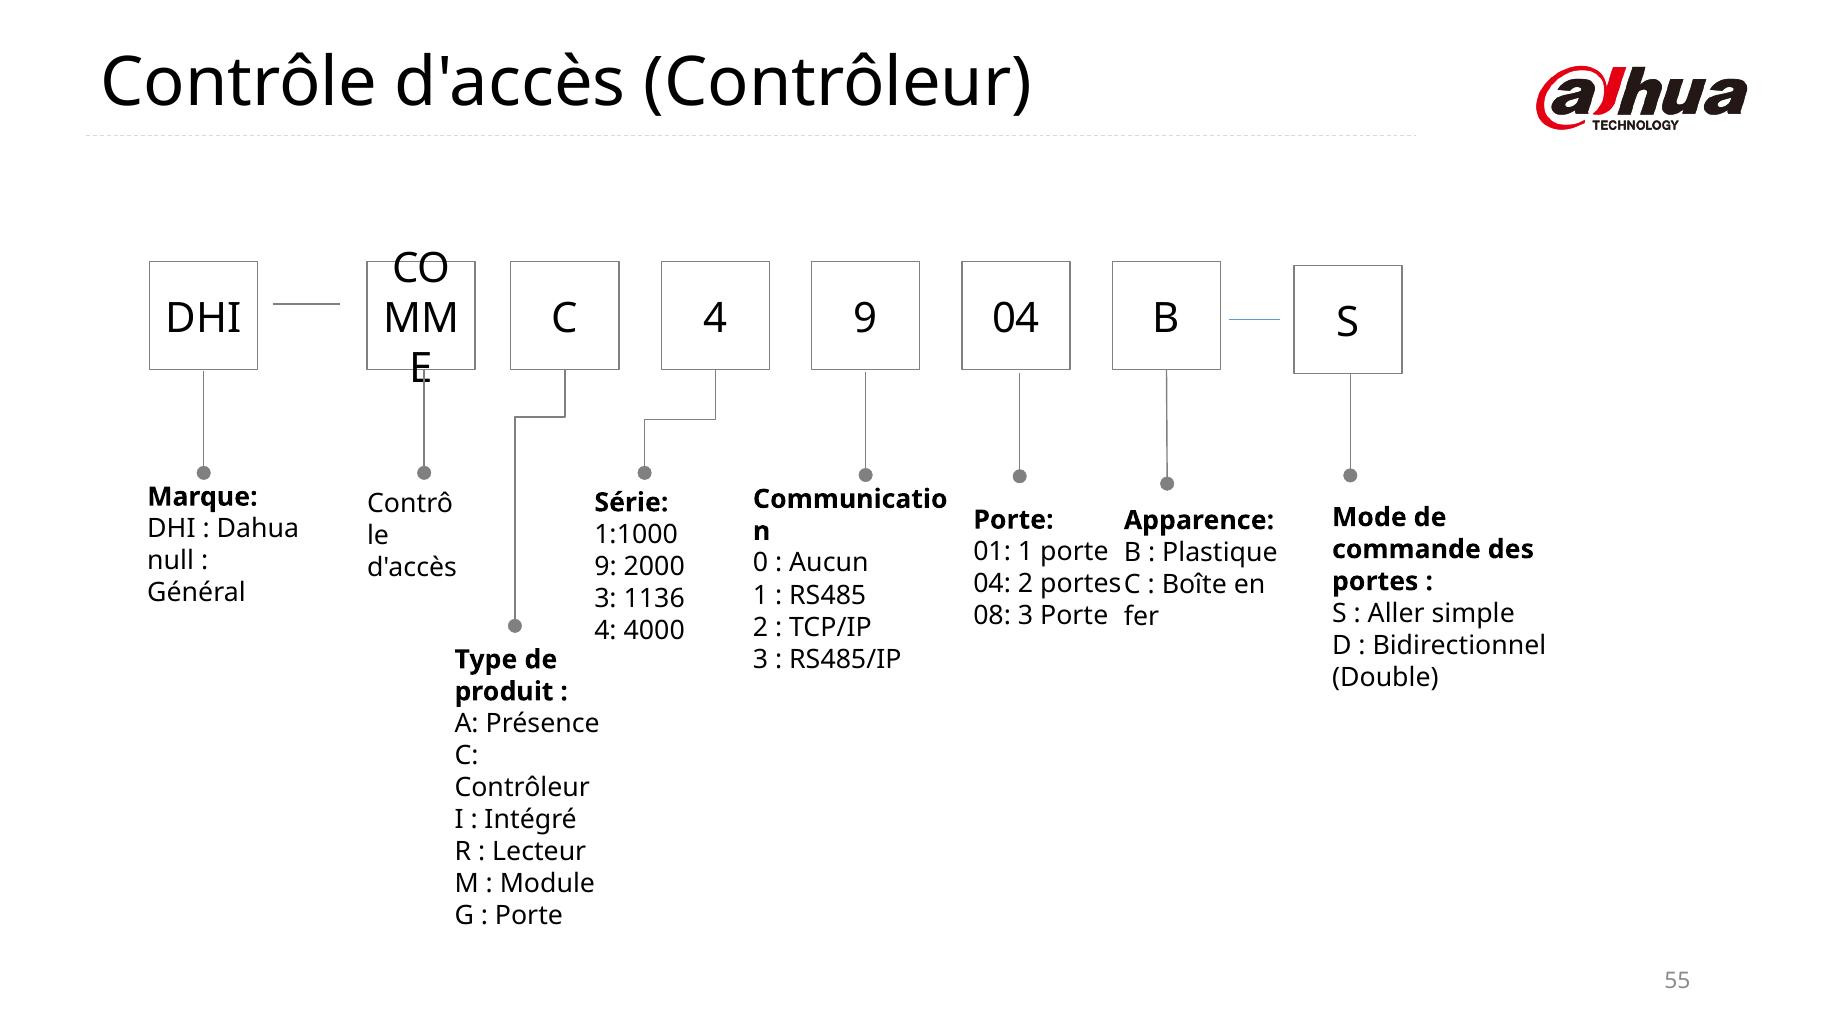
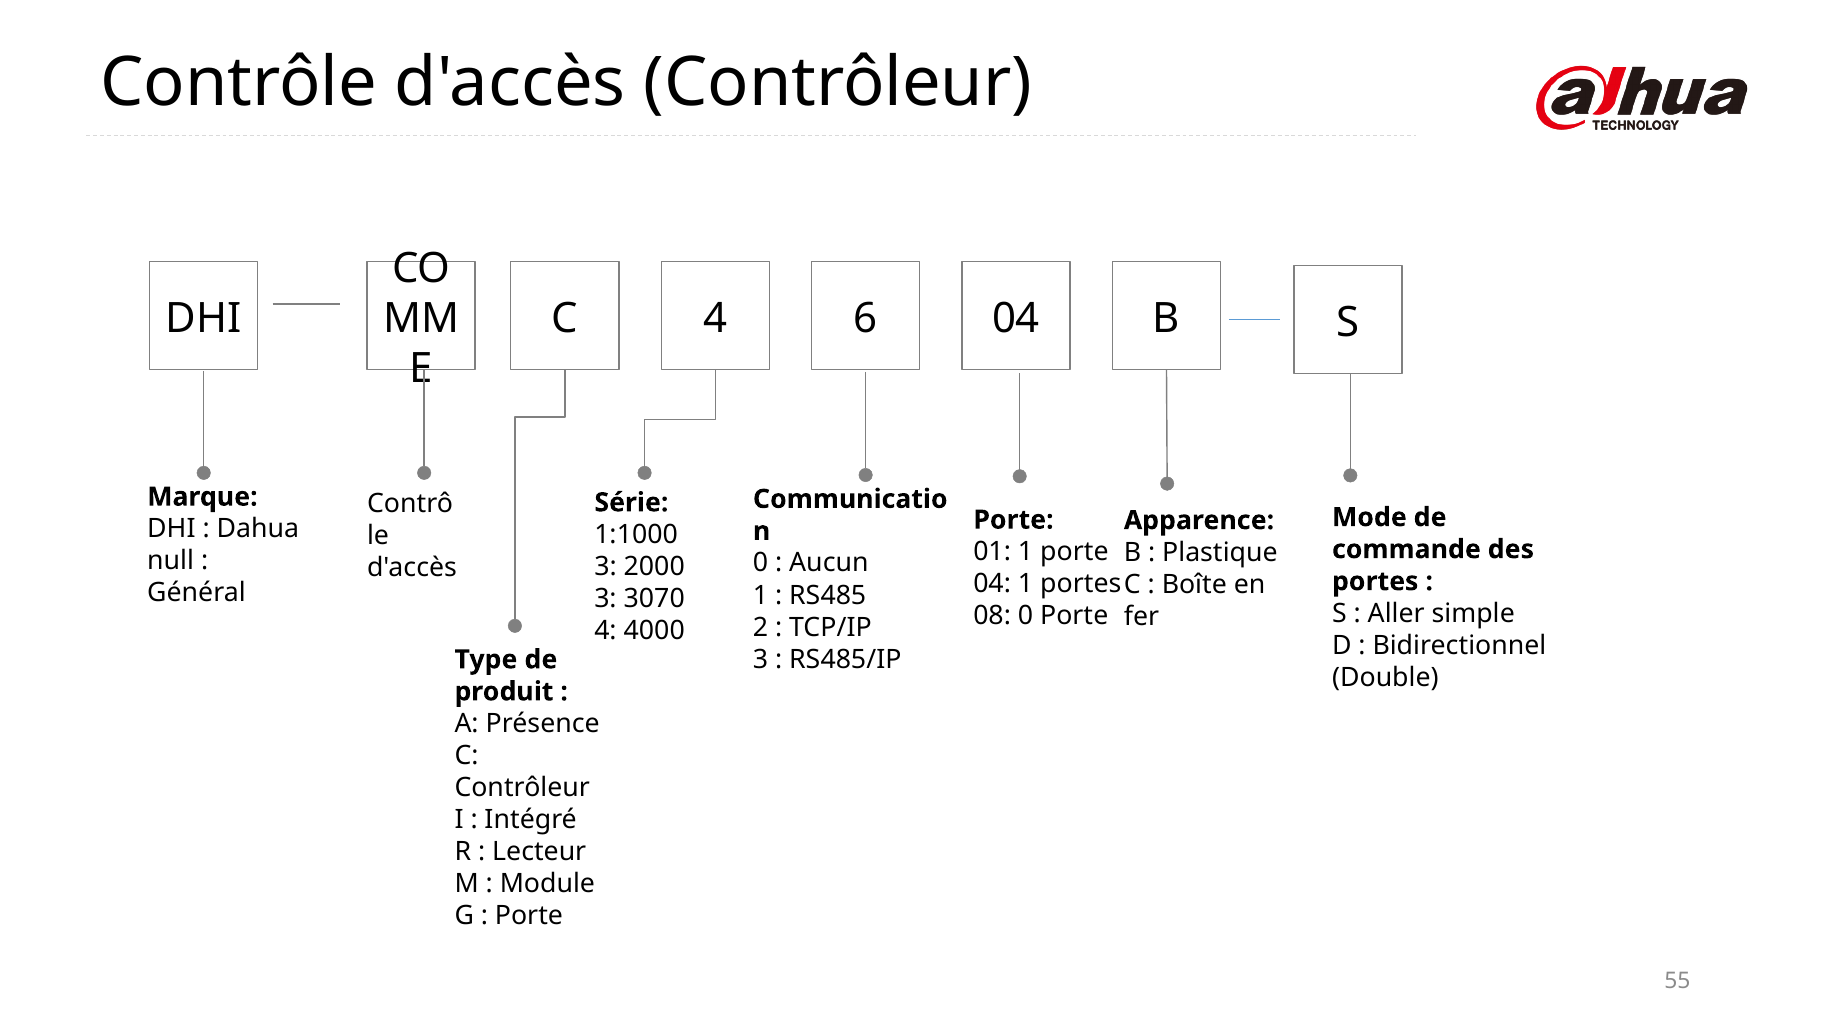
4 9: 9 -> 6 (866, 319)
9: 9 -> 3 (606, 567)
04 2: 2 -> 1 (1026, 584)
1136: 1136 -> 3070 (654, 599)
08 3: 3 -> 0 (1026, 616)
